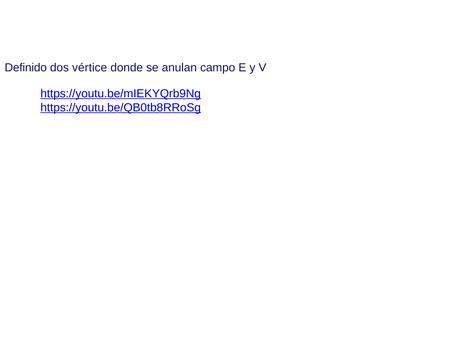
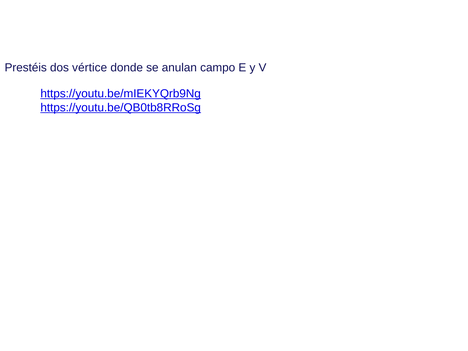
Definido: Definido -> Prestéis (26, 68)
